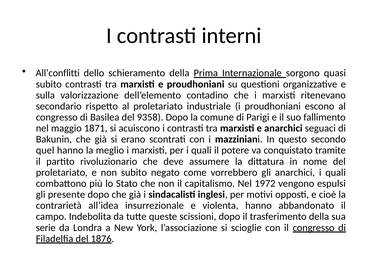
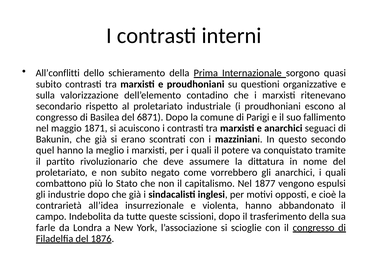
9358: 9358 -> 6871 (150, 117)
1972: 1972 -> 1877 (265, 183)
presente: presente -> industrie (67, 195)
serie: serie -> farle (46, 228)
